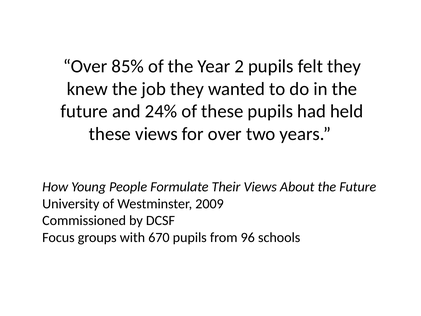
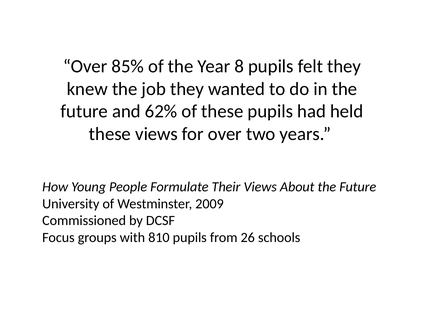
2: 2 -> 8 (239, 66)
24%: 24% -> 62% (161, 111)
670: 670 -> 810 (159, 237)
96: 96 -> 26 (248, 237)
